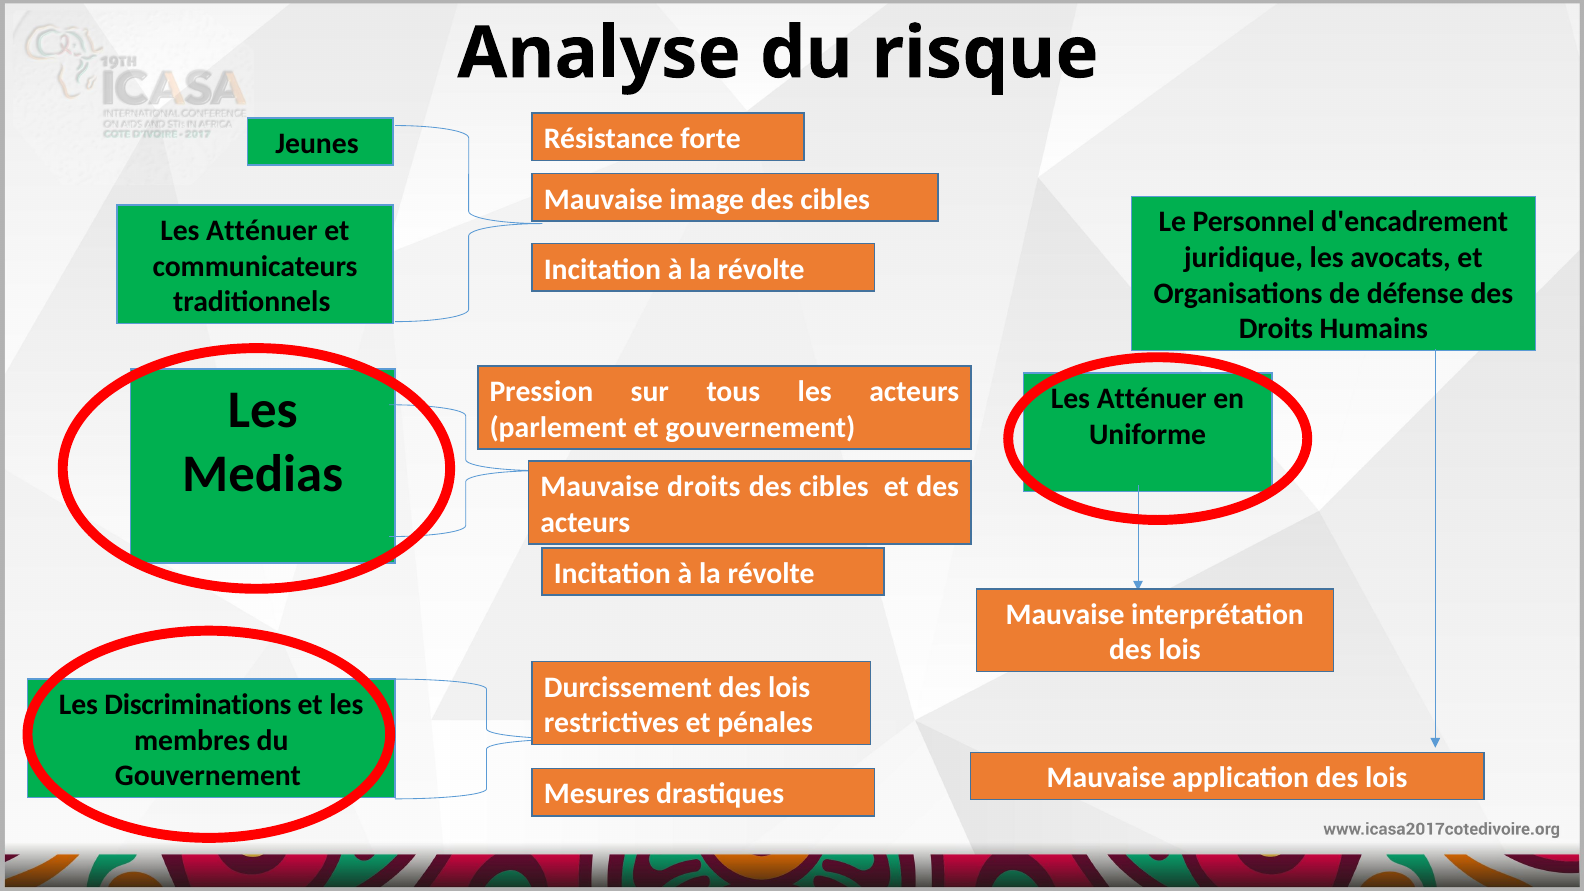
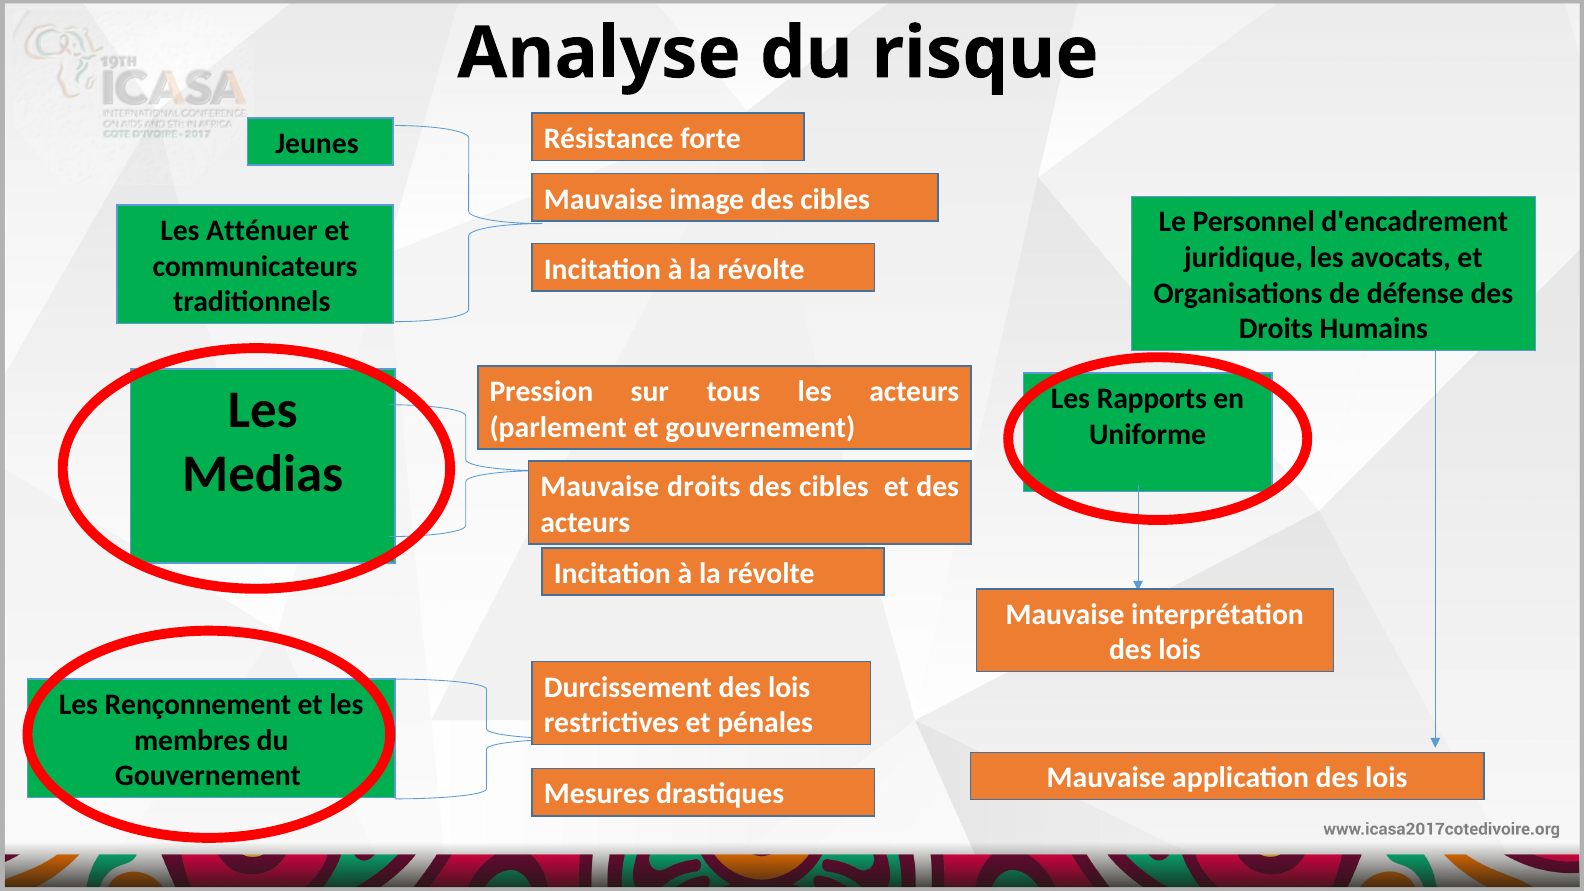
Atténuer: Atténuer -> Rapports (1152, 399)
Discriminations: Discriminations -> Rençonnement (198, 705)
